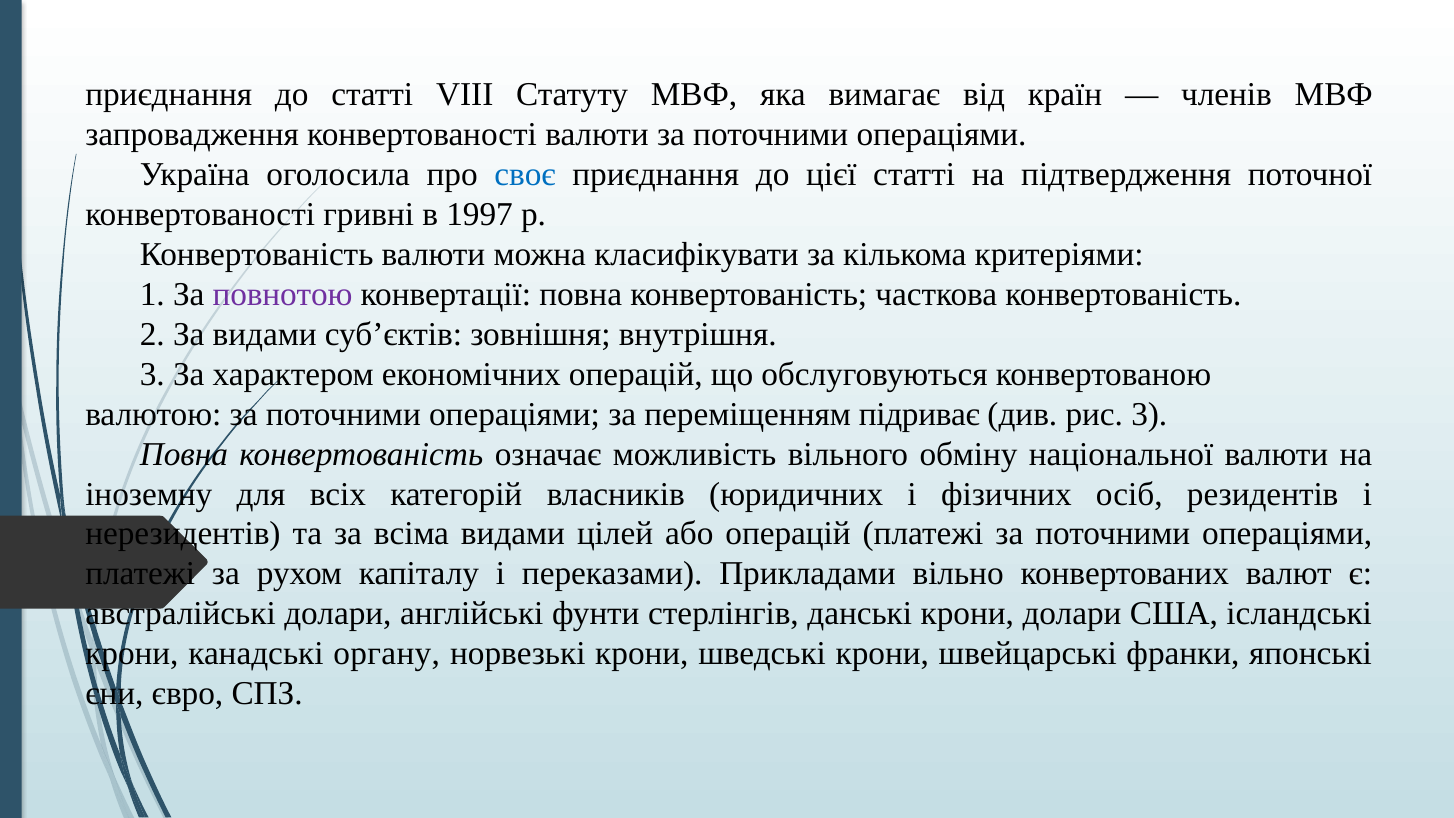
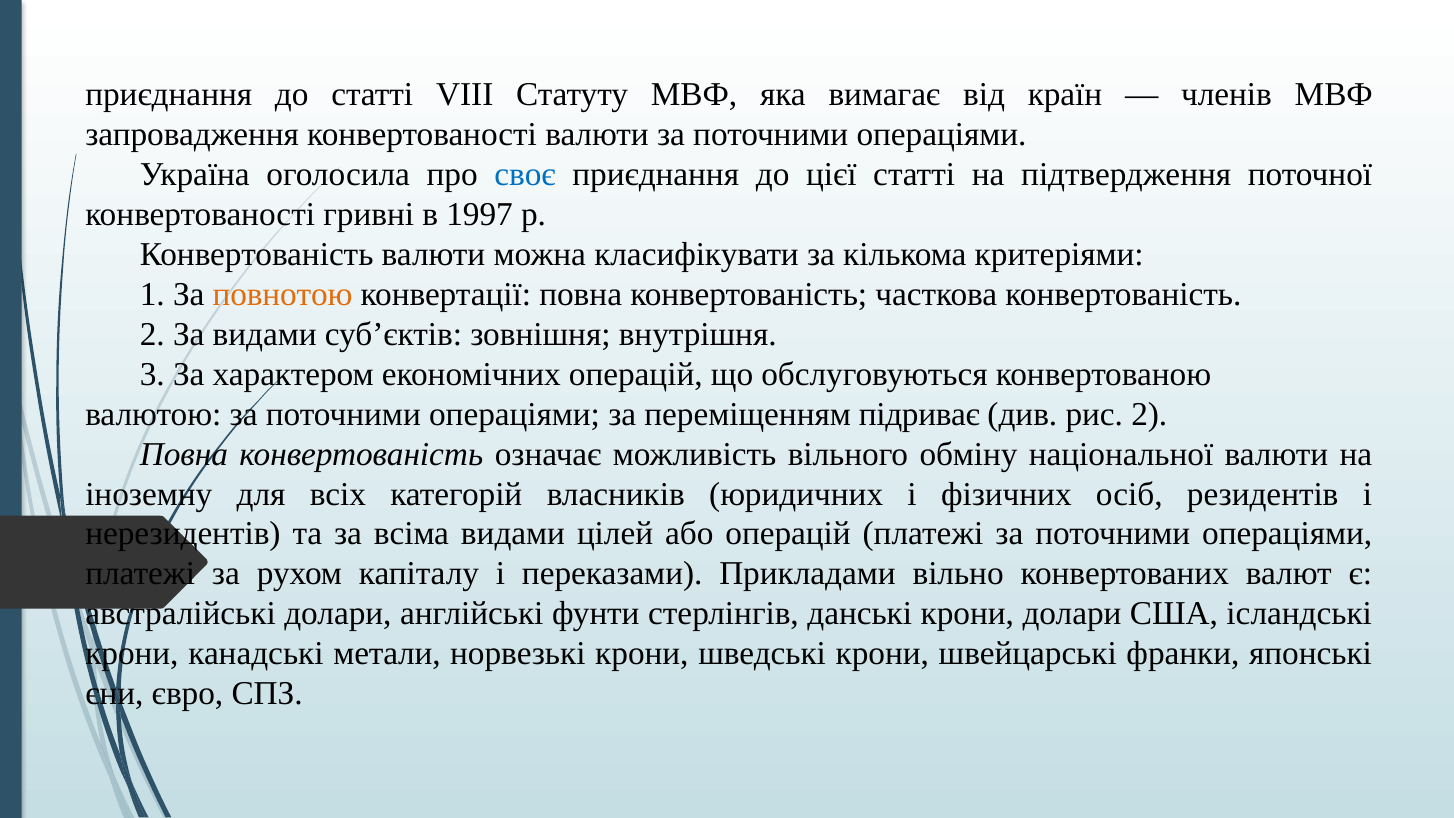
повнотою colour: purple -> orange (283, 294)
рис 3: 3 -> 2 (1149, 414)
органу: органу -> метали (387, 654)
